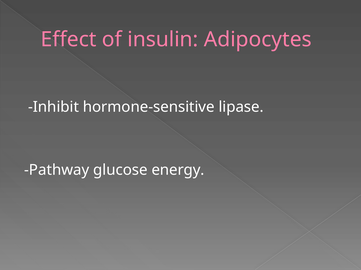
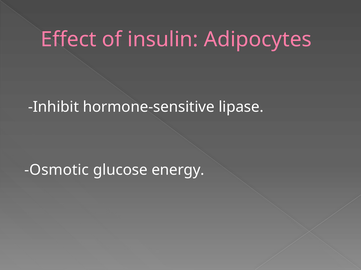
Pathway: Pathway -> Osmotic (57, 170)
